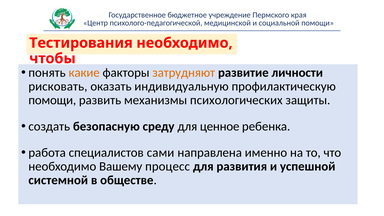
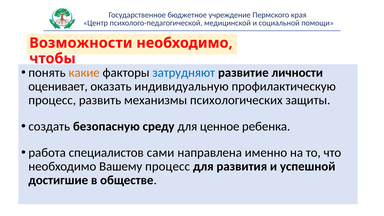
Тестирования: Тестирования -> Возможности (81, 43)
затрудняют colour: orange -> blue (184, 73)
рисковать: рисковать -> оценивает (58, 86)
помощи: помощи -> процесс (52, 100)
системной: системной -> достигшие (58, 180)
